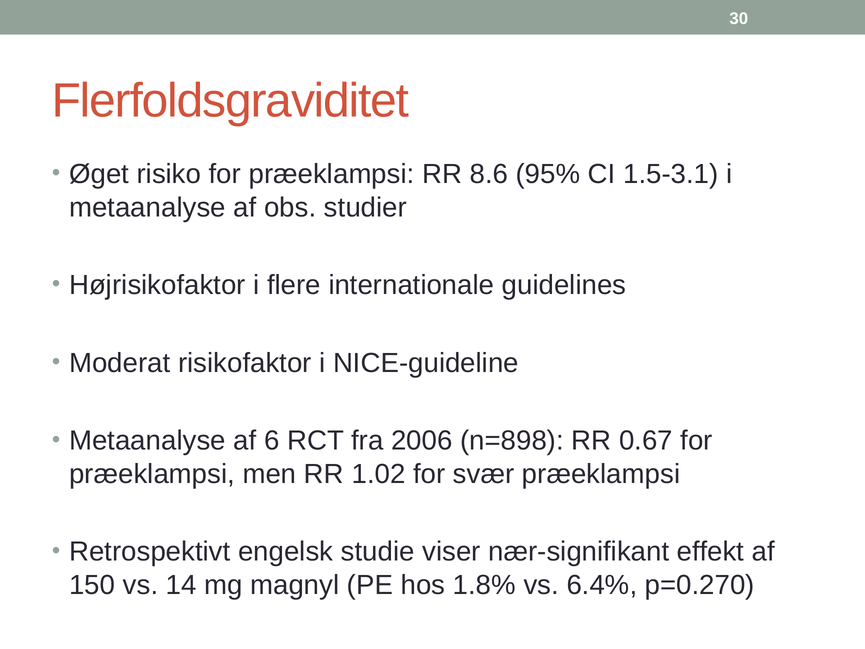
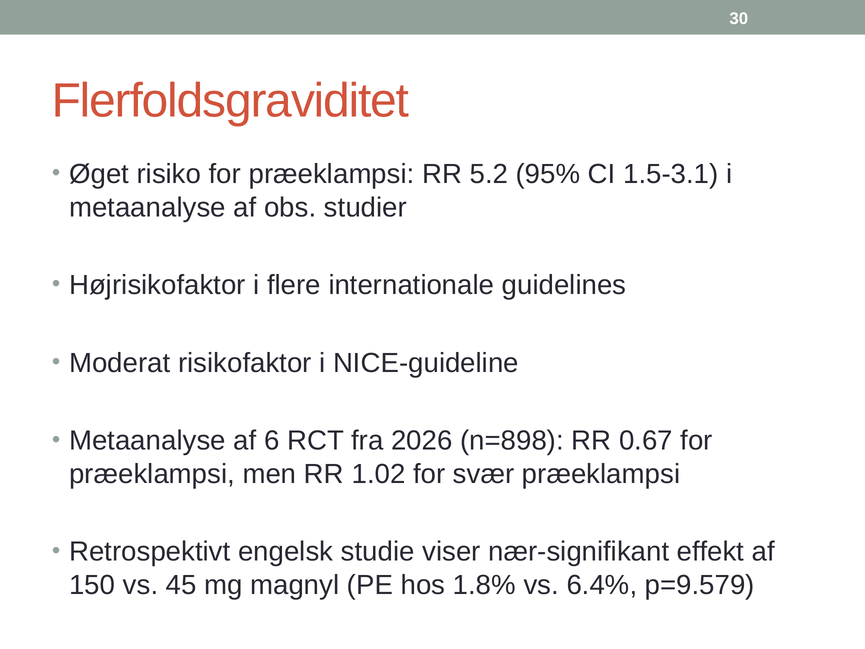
8.6: 8.6 -> 5.2 (489, 174)
2006: 2006 -> 2026 (422, 441)
14: 14 -> 45 (181, 585)
p=0.270: p=0.270 -> p=9.579 (700, 585)
